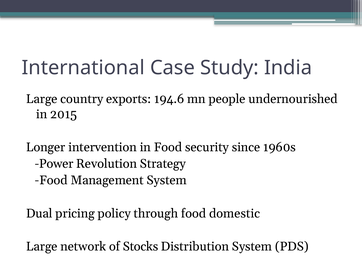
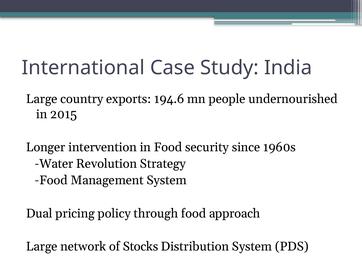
Power: Power -> Water (54, 164)
domestic: domestic -> approach (235, 214)
